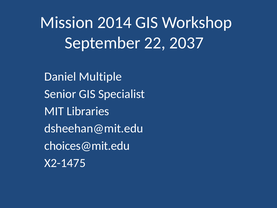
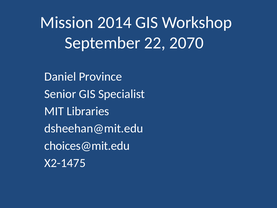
2037: 2037 -> 2070 (186, 43)
Multiple: Multiple -> Province (100, 77)
